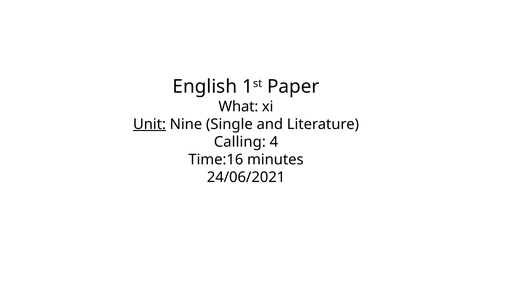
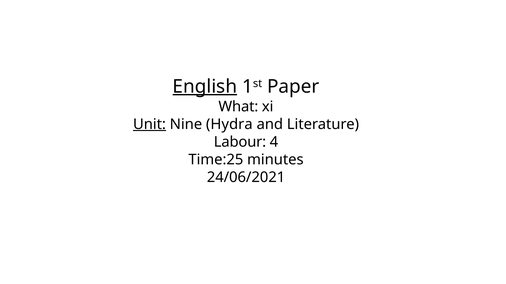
English underline: none -> present (205, 87)
Single: Single -> Hydra (229, 124)
Calling: Calling -> Labour (240, 142)
Time:16: Time:16 -> Time:25 (216, 160)
